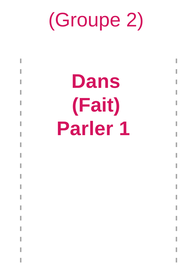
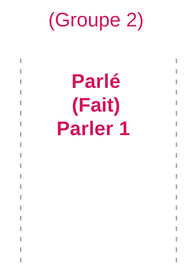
Dans: Dans -> Parlé (96, 82)
